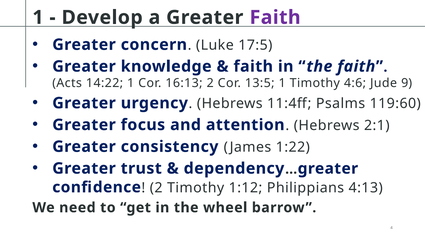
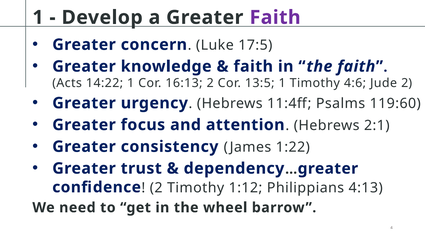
Jude 9: 9 -> 2 (407, 83)
